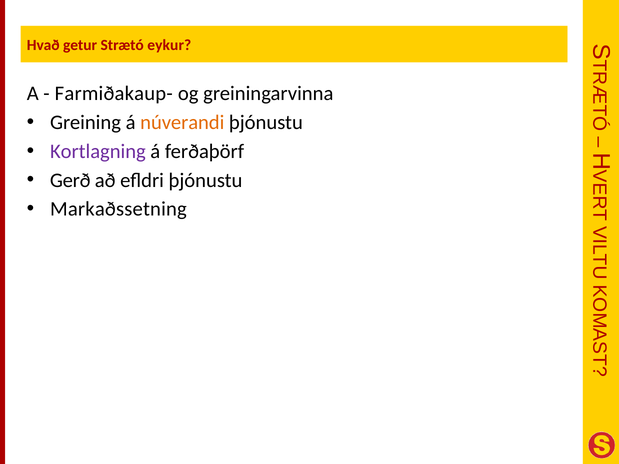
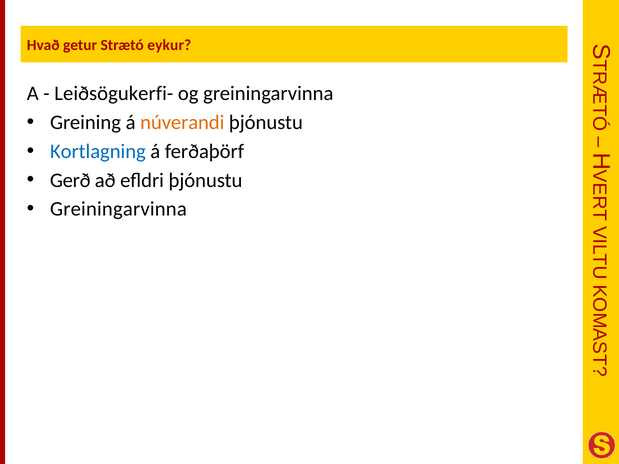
Farmiðakaup-: Farmiðakaup- -> Leiðsögukerfi- (114, 94)
Kortlagning colour: purple -> blue (98, 151)
Markaðssetning: Markaðssetning -> Greiningarvinna (118, 209)
